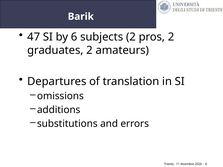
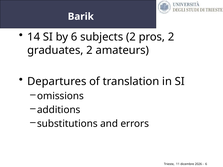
47: 47 -> 14 (34, 37)
